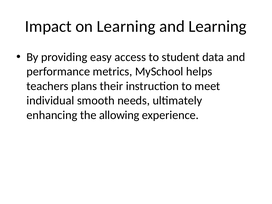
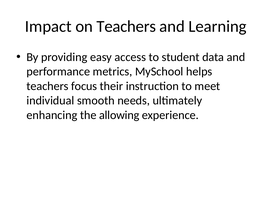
on Learning: Learning -> Teachers (126, 26)
plans: plans -> focus (84, 86)
